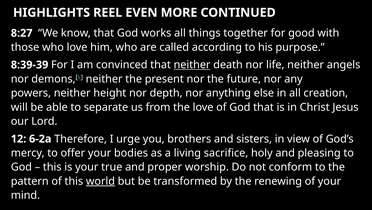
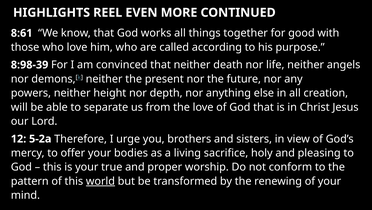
8:27: 8:27 -> 8:61 (22, 33)
8:39-39: 8:39-39 -> 8:98-39 (30, 65)
neither underline: present -> none (192, 65)
6-2a: 6-2a -> 5-2a (40, 138)
